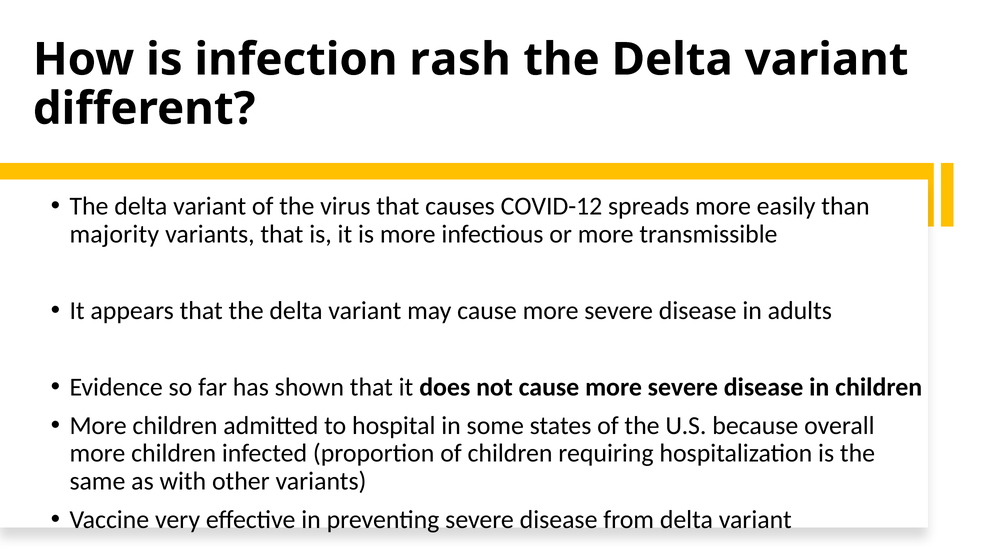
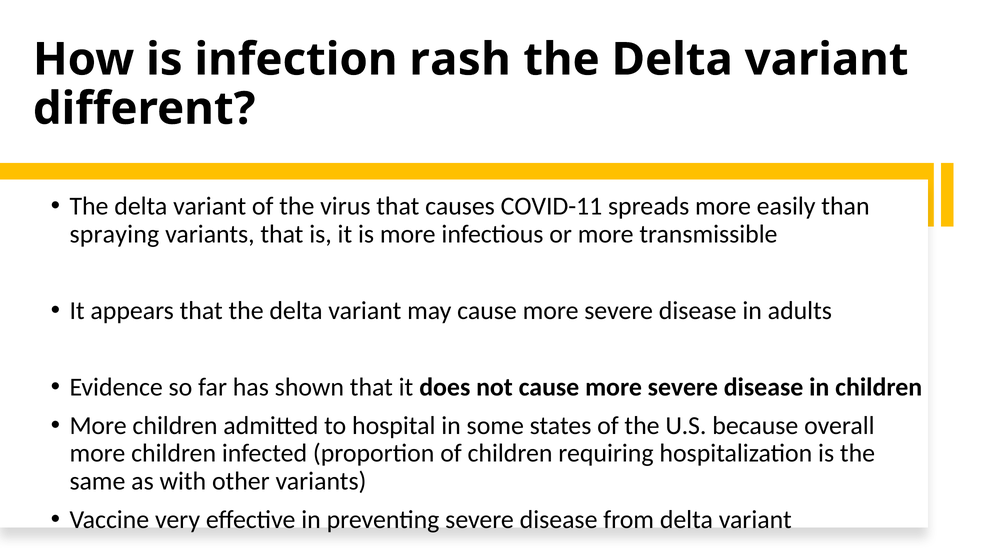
COVID-12: COVID-12 -> COVID-11 (551, 206)
majority: majority -> spraying (114, 234)
